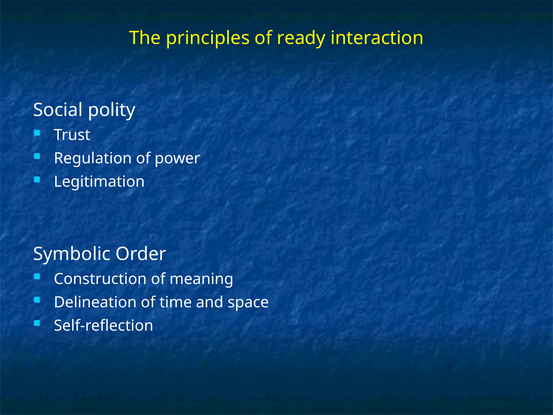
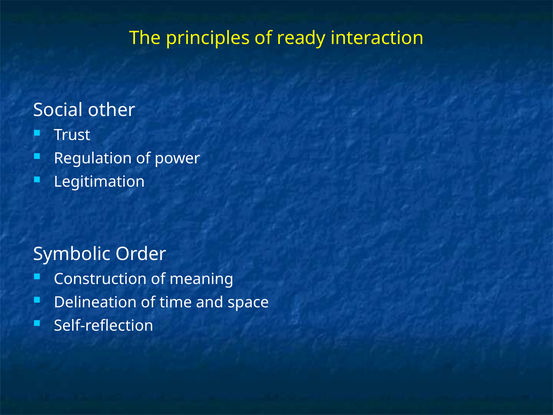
polity: polity -> other (112, 110)
